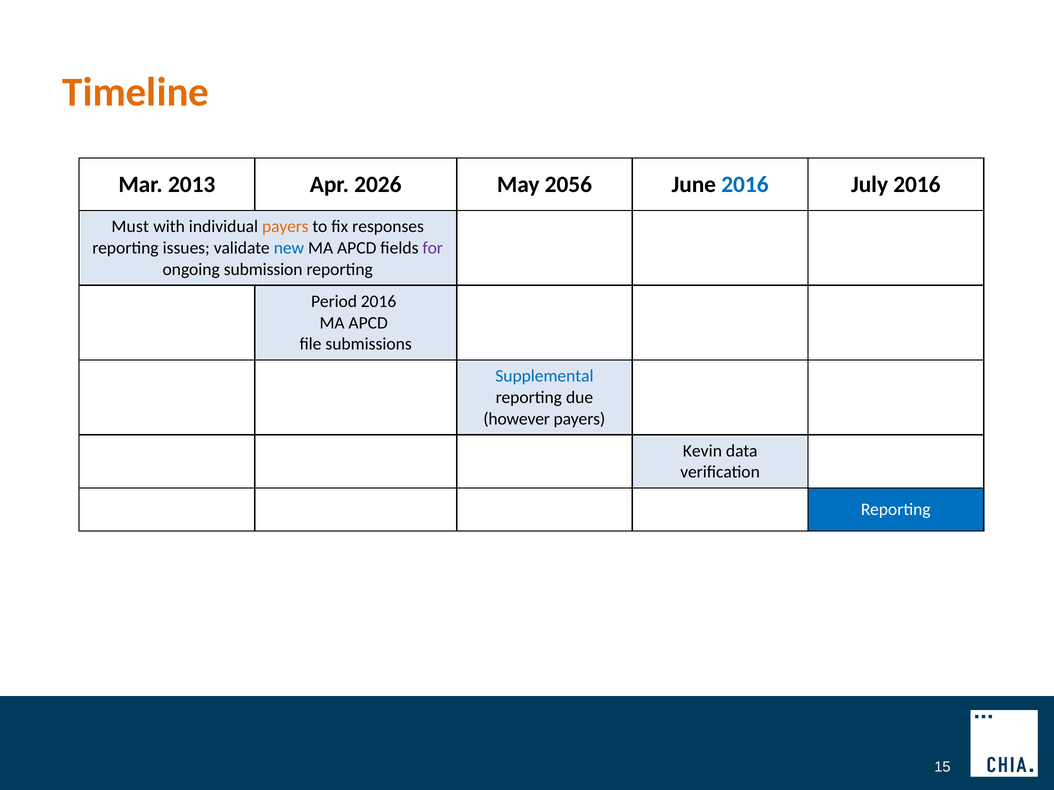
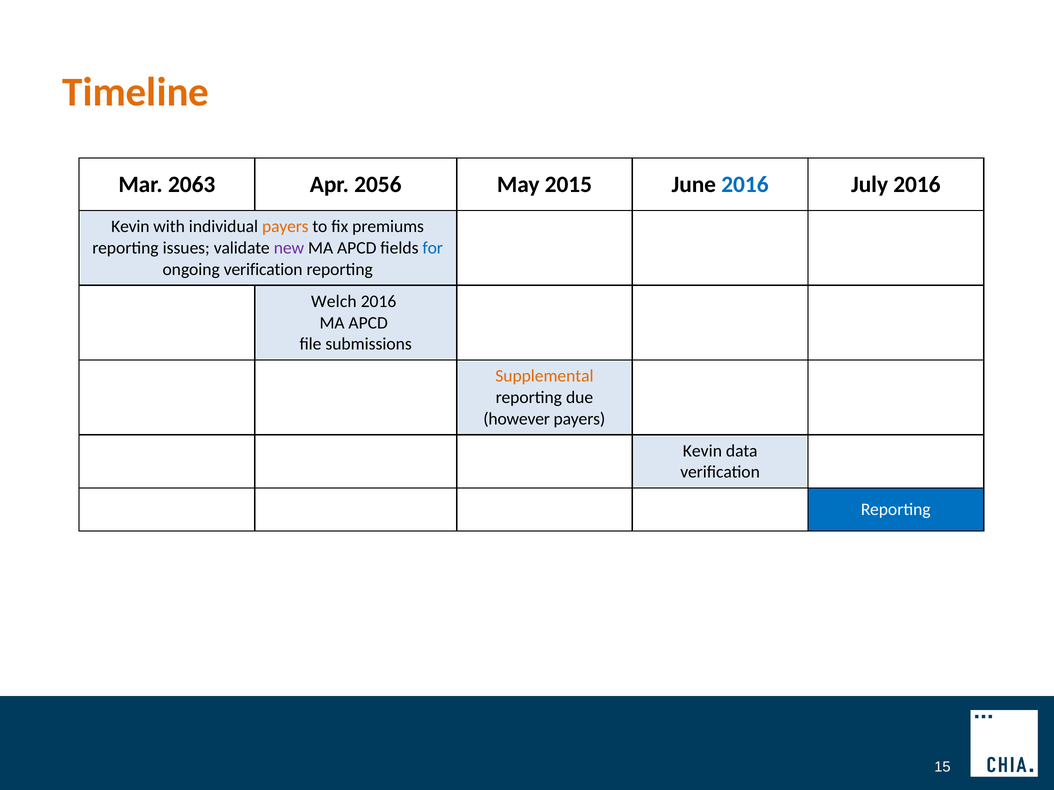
2013: 2013 -> 2063 (192, 185)
2026: 2026 -> 2056 (378, 185)
2056: 2056 -> 2015 (568, 185)
Must: Must -> Kevin (130, 227)
responses: responses -> premiums (388, 227)
new colour: blue -> purple (289, 248)
for colour: purple -> blue (433, 248)
ongoing submission: submission -> verification (263, 270)
Period: Period -> Welch (334, 302)
Supplemental colour: blue -> orange (544, 376)
